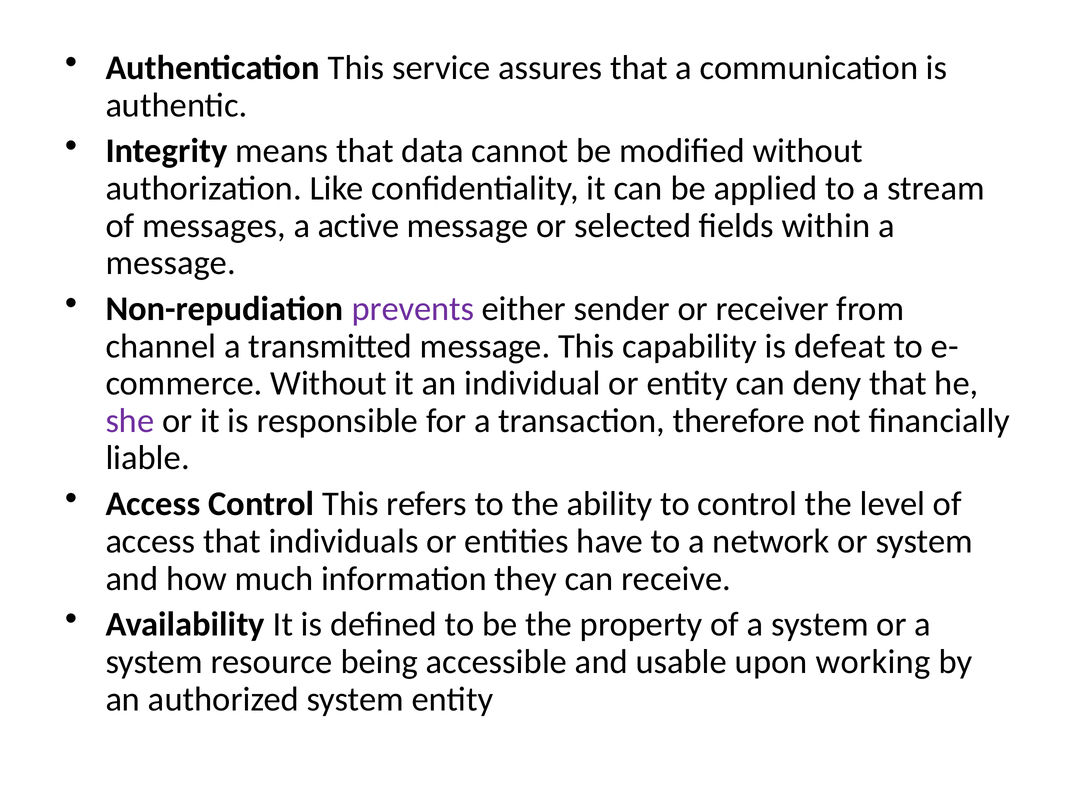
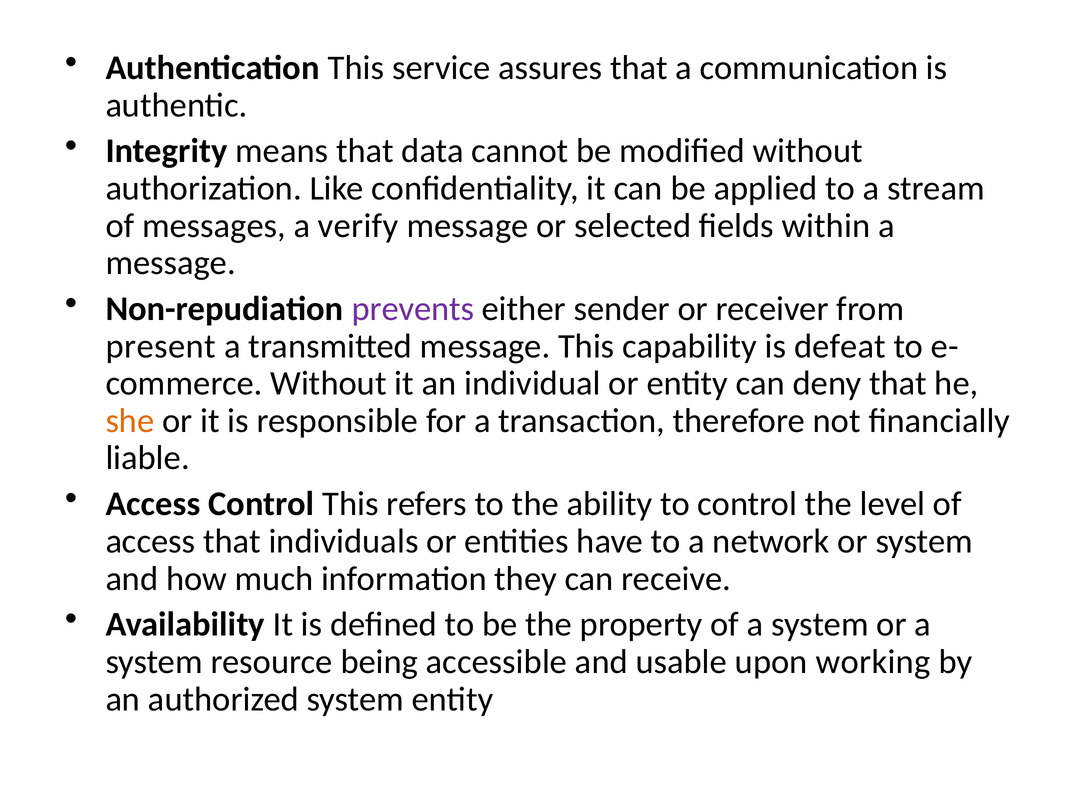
active: active -> verify (358, 226)
channel: channel -> present (161, 346)
she colour: purple -> orange (130, 421)
